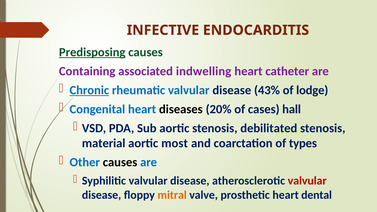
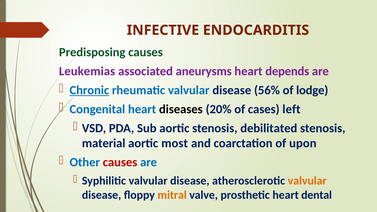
Predisposing underline: present -> none (92, 52)
Containing: Containing -> Leukemias (87, 71)
indwelling: indwelling -> aneurysms (204, 71)
catheter: catheter -> depends (287, 71)
43%: 43% -> 56% (267, 90)
hall: hall -> left (291, 109)
types: types -> upon (303, 143)
causes colour: black -> red (120, 162)
valvular colour: red -> orange (307, 181)
